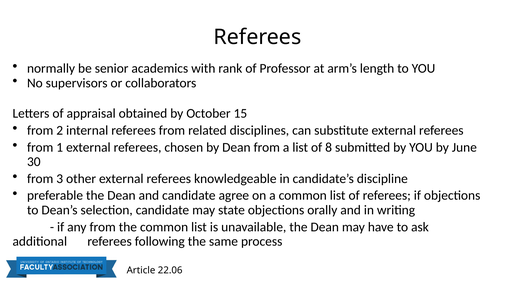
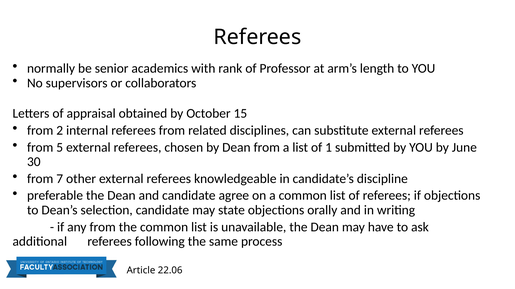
1: 1 -> 5 (60, 148)
8: 8 -> 1 (329, 148)
3: 3 -> 7 (60, 179)
